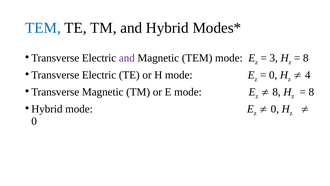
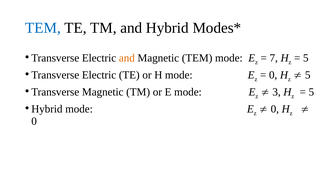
and colour: purple -> orange (127, 58)
3: 3 -> 7 (274, 58)
8: 8 -> 5 (306, 58)
4: 4 -> 5 (308, 75)
8: 8 -> 3 (277, 92)
8: 8 -> 5 (311, 92)
